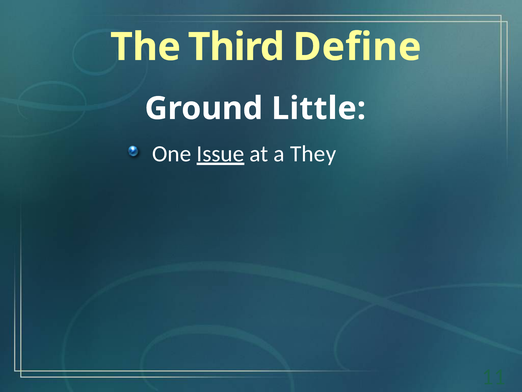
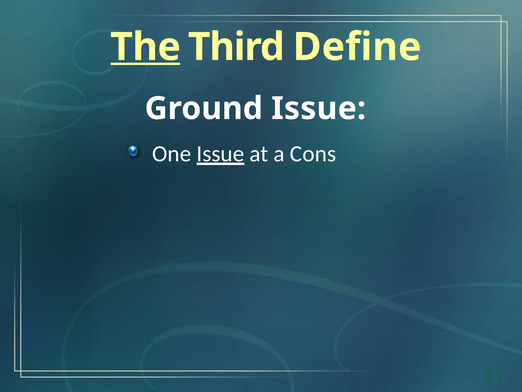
The underline: none -> present (146, 47)
Ground Little: Little -> Issue (319, 108)
They: They -> Cons (313, 154)
